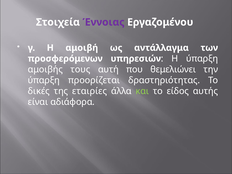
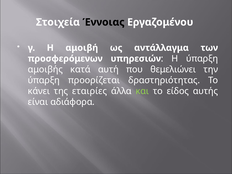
Έννοιας colour: purple -> black (104, 22)
τους: τους -> κατά (80, 69)
δικές: δικές -> κάνει (39, 91)
